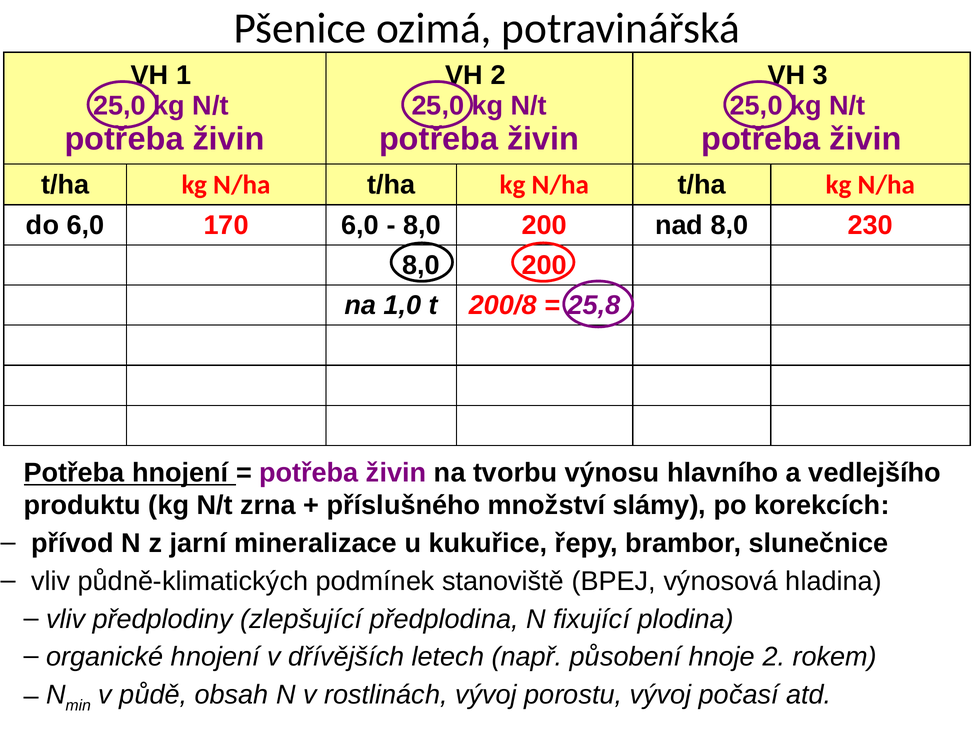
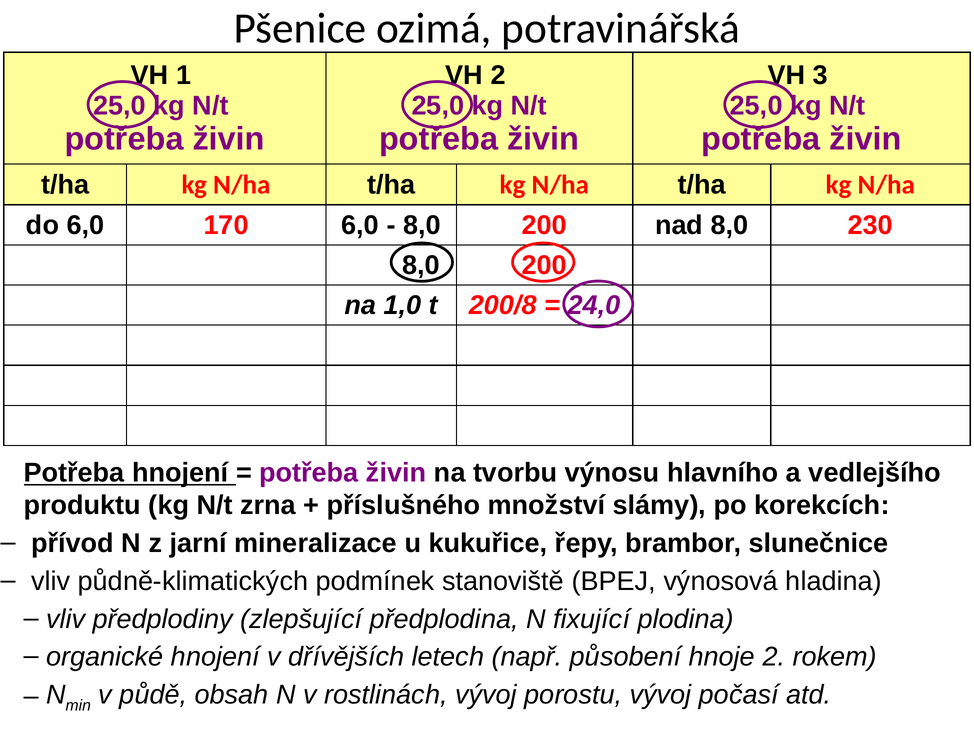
25,8: 25,8 -> 24,0 (594, 305)
